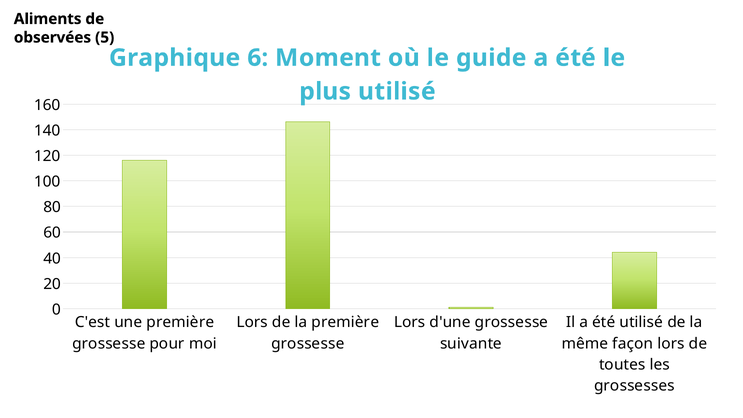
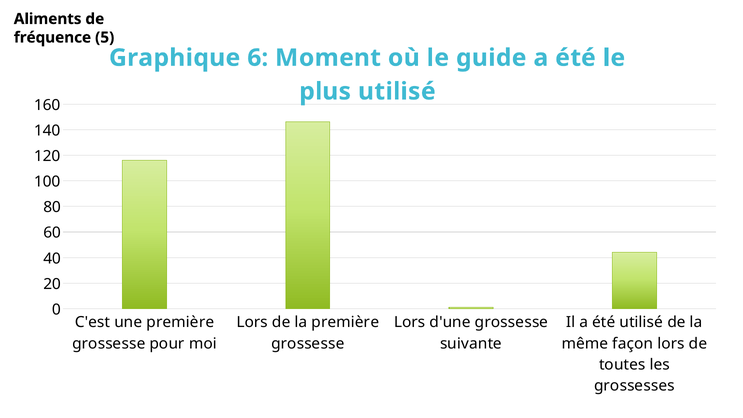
observées: observées -> fréquence (52, 37)
